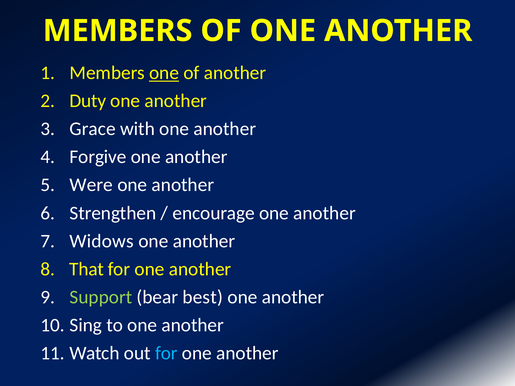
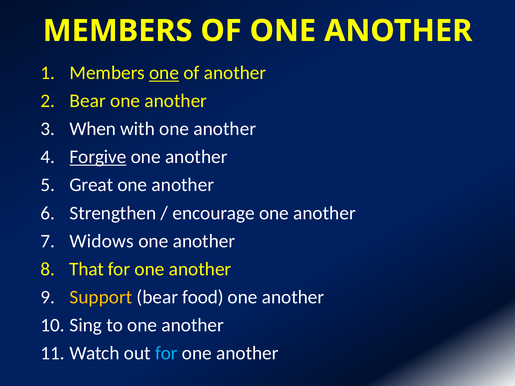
Duty: Duty -> Bear (88, 101)
Grace: Grace -> When (93, 129)
Forgive underline: none -> present (98, 157)
Were: Were -> Great (91, 185)
Support colour: light green -> yellow (101, 297)
best: best -> food (203, 297)
